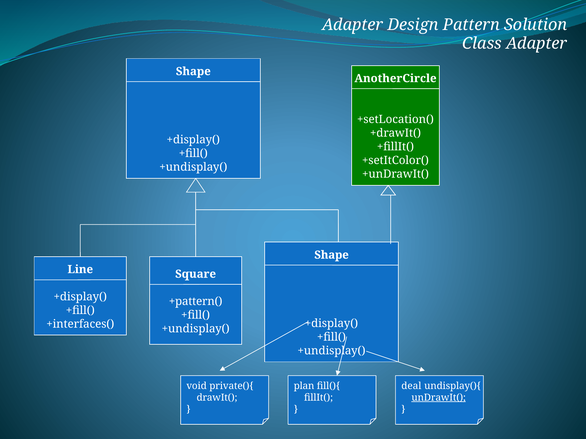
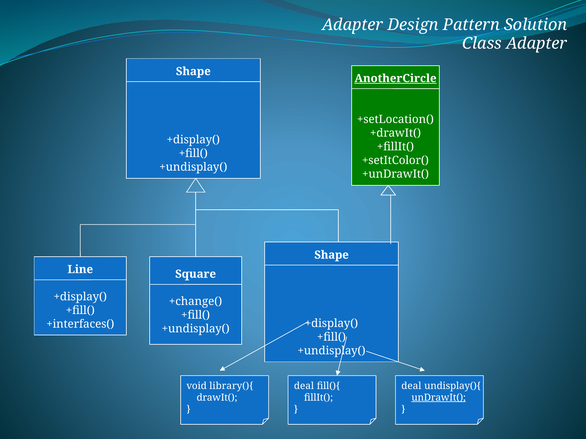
AnotherCircle underline: none -> present (395, 78)
+pattern(: +pattern( -> +change( (196, 302)
private(){: private(){ -> library(){ (231, 386)
plan: plan -> deal (304, 386)
